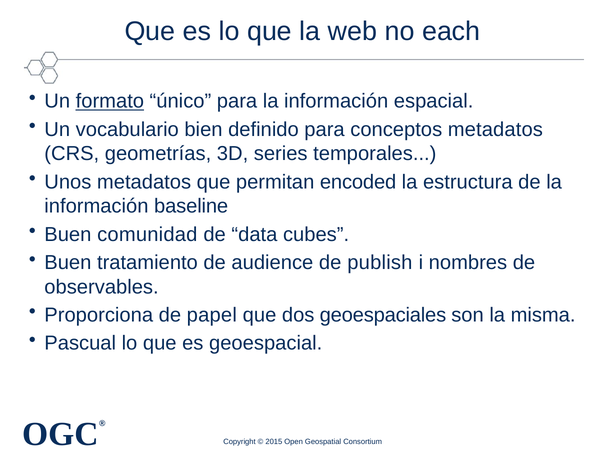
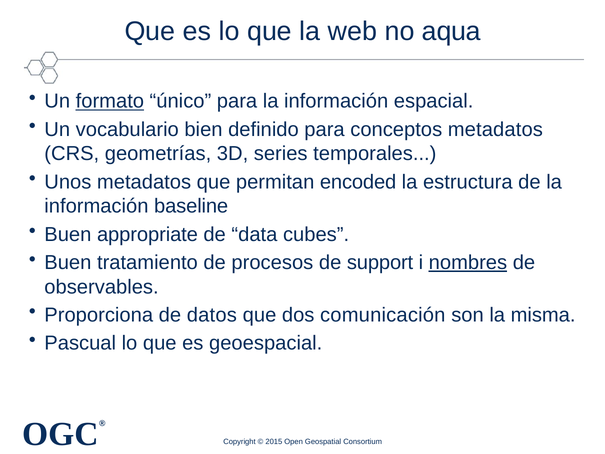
each: each -> aqua (451, 32)
comunidad: comunidad -> appropriate (147, 234)
audience: audience -> procesos (272, 262)
publish: publish -> support (380, 262)
nombres underline: none -> present (468, 262)
papel: papel -> datos (212, 315)
geoespaciales: geoespaciales -> comunicación (383, 315)
